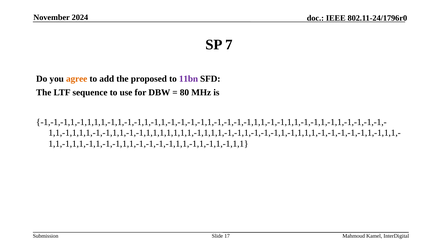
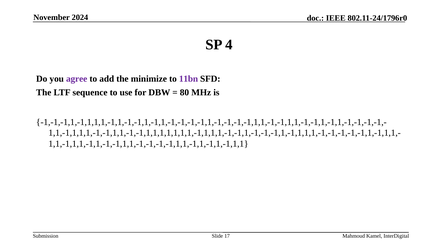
7: 7 -> 4 (229, 45)
agree colour: orange -> purple (77, 79)
proposed: proposed -> minimize (149, 79)
